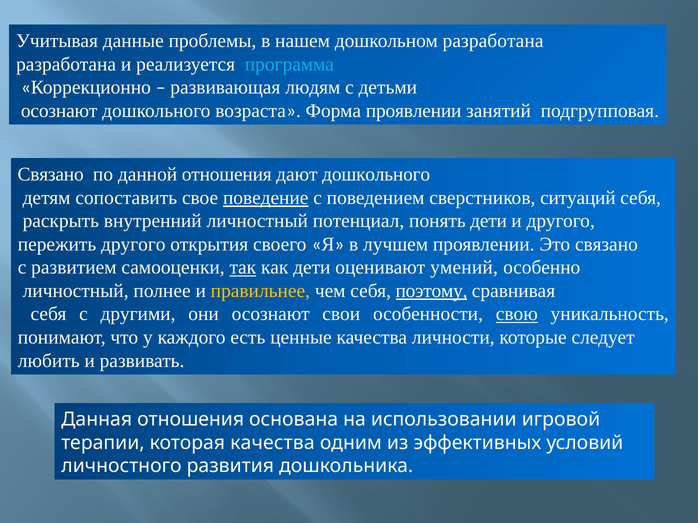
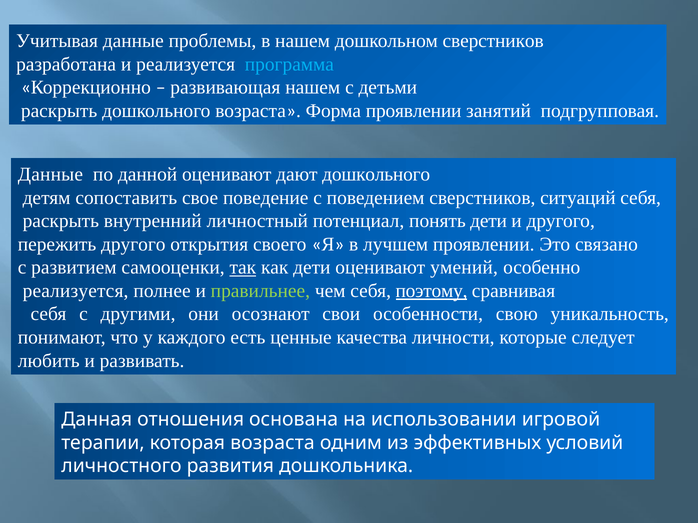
дошкольном разработана: разработана -> сверстников (493, 41)
развивающая людям: людям -> нашем (313, 88)
осознают: осознают -> раскрыть (59, 111)
Связано: Связано -> Данные (50, 175)
данной отношения: отношения -> оценивают (227, 175)
поведение underline: present -> none (266, 198)
личностный: личностный -> реализуется (76, 291)
правильнее colour: yellow -> light green (260, 291)
свою underline: present -> none (517, 314)
которая качества: качества -> возраста (272, 443)
